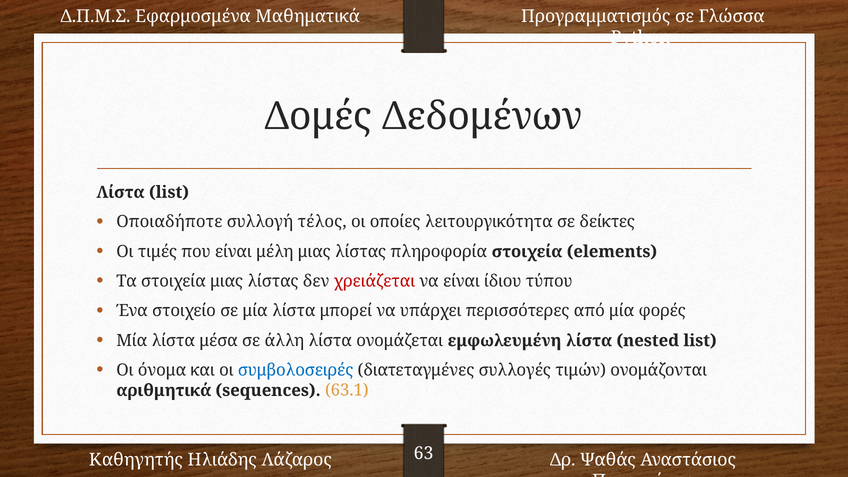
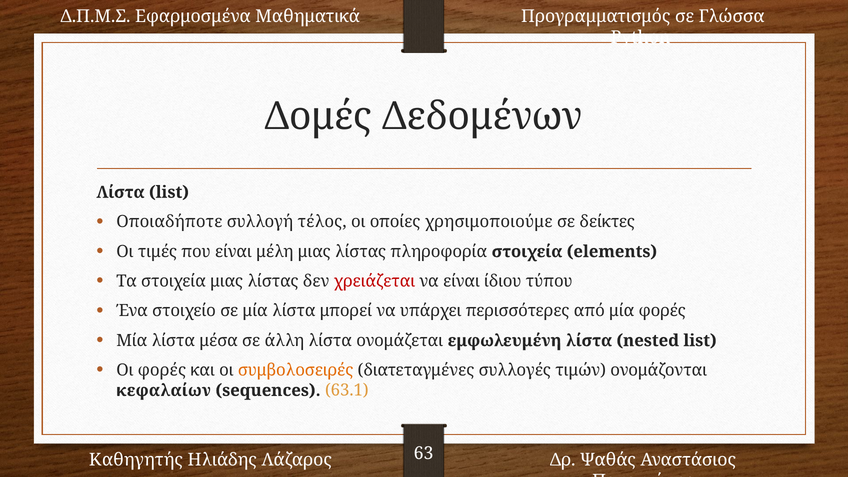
λειτουργικότητα: λειτουργικότητα -> χρησιμοποιούμε (489, 222)
Οι όνομα: όνομα -> φορές (162, 370)
συμβολοσειρές colour: blue -> orange (296, 370)
αριθμητικά: αριθμητικά -> κεφαλαίων (164, 390)
